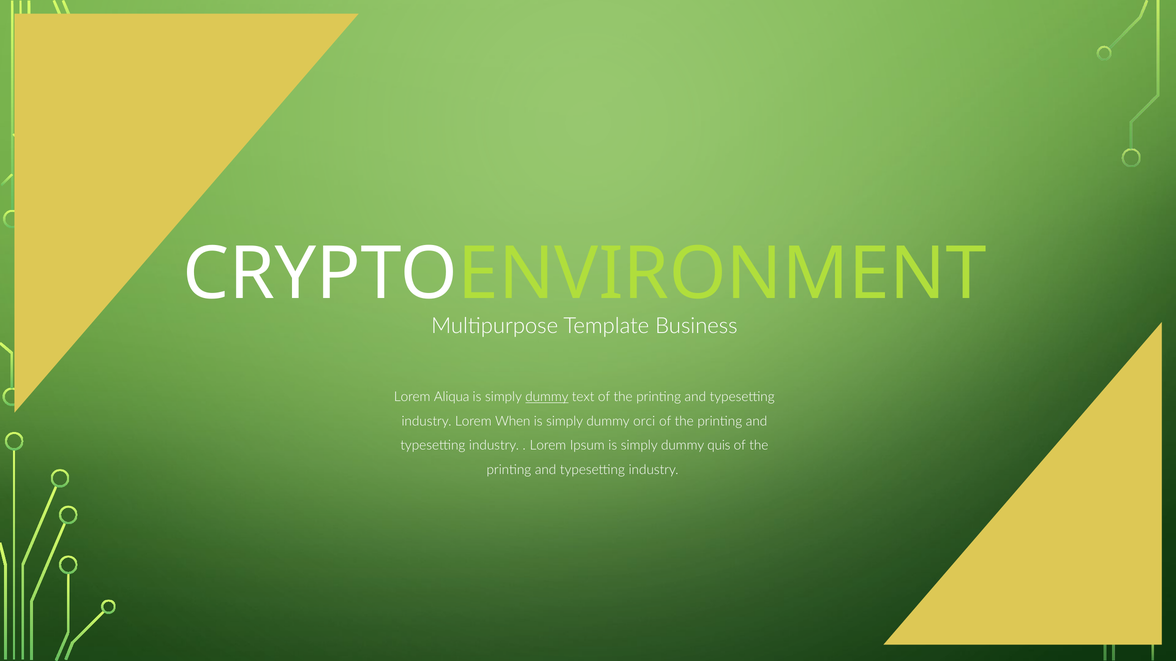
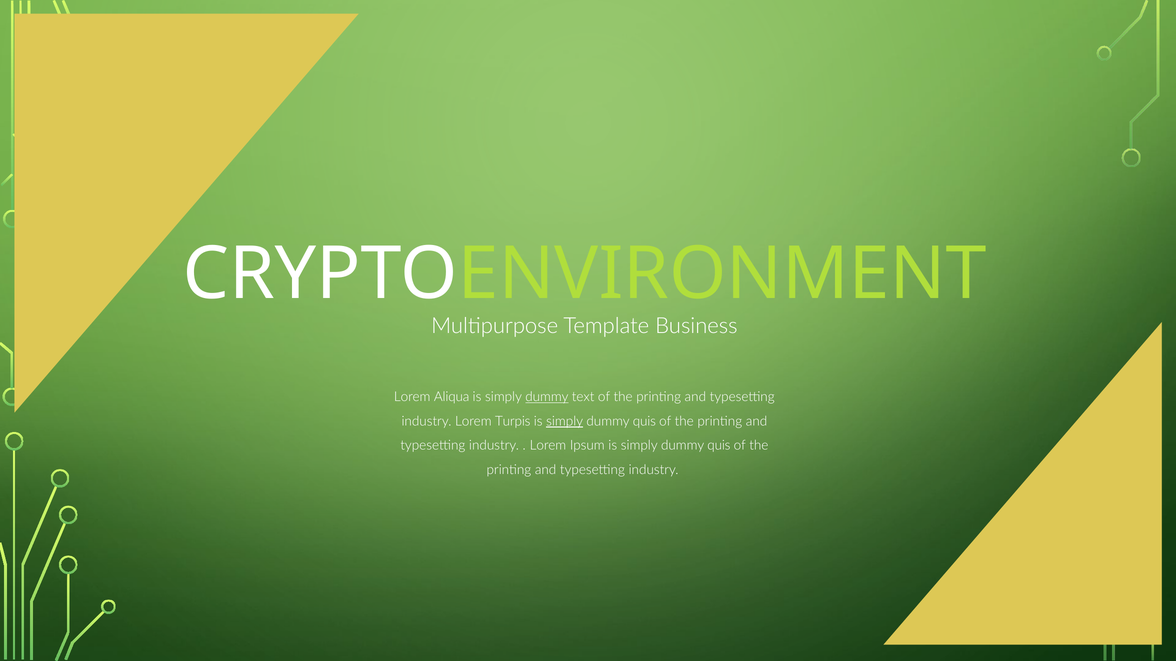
When: When -> Turpis (513, 422)
simply underline: none -> present (565, 422)
orci: orci -> quis (644, 422)
